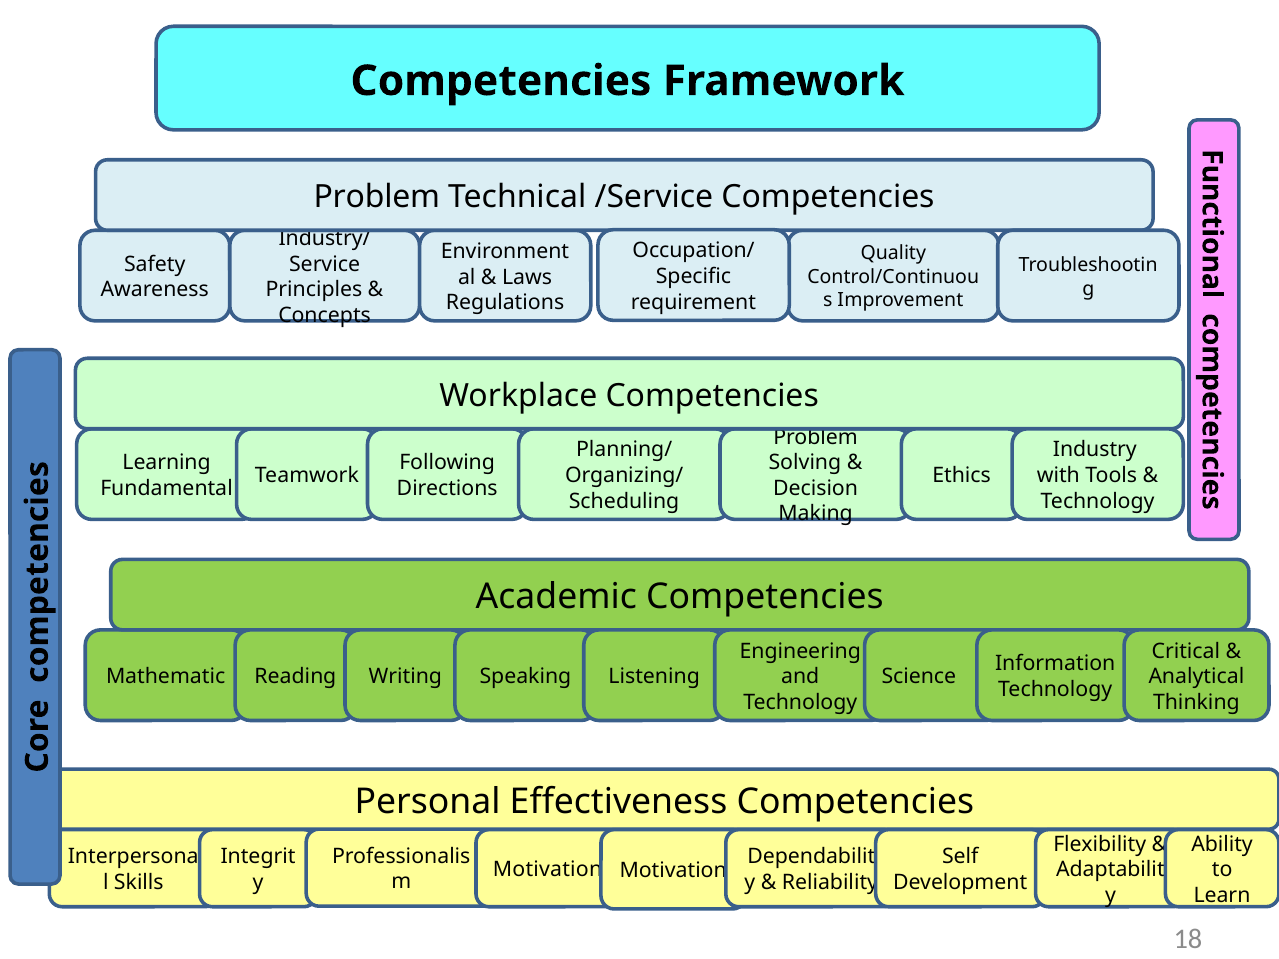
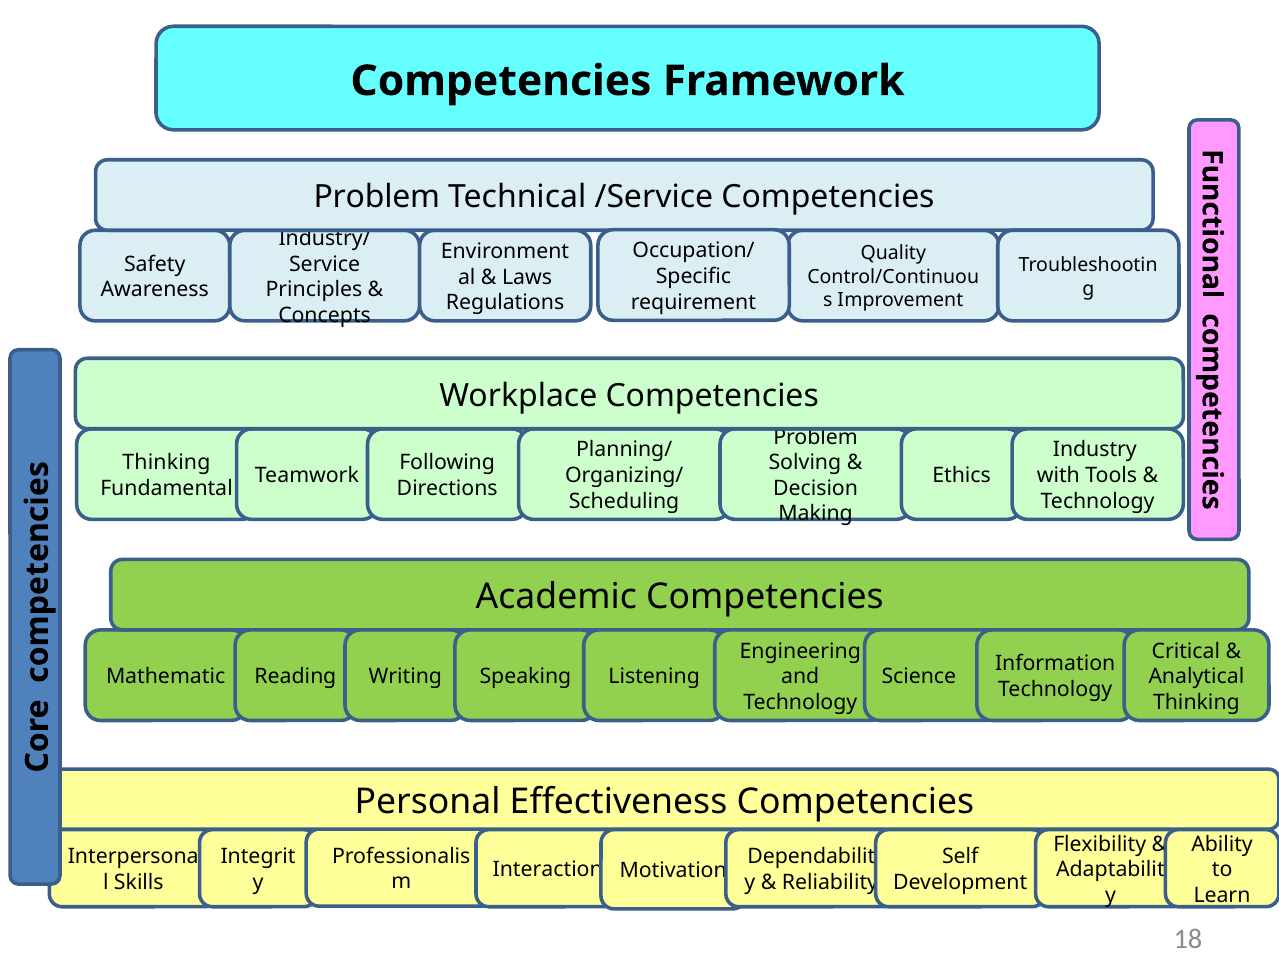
Learning: Learning -> Thinking (166, 463)
Motivation: Motivation -> Interaction (548, 870)
